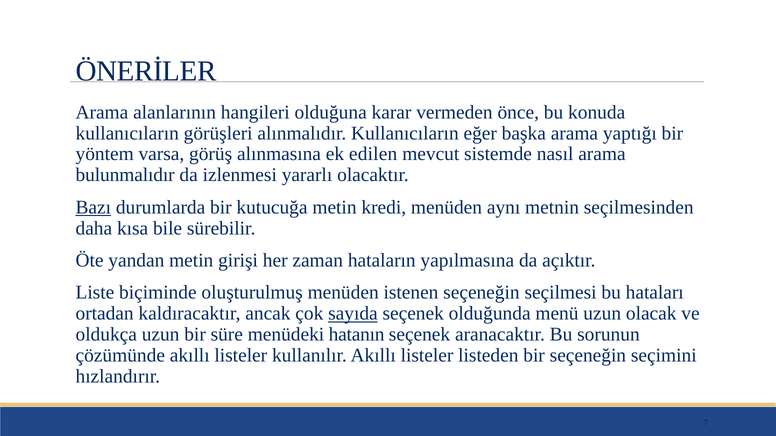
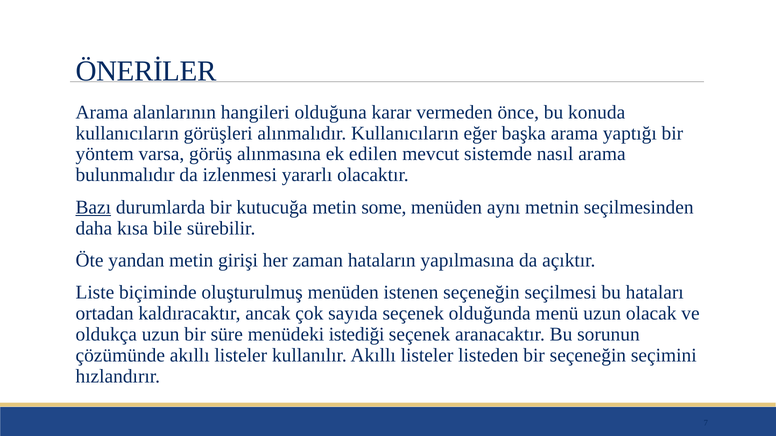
kredi: kredi -> some (384, 207)
sayıda underline: present -> none (353, 314)
hatanın: hatanın -> istediği (357, 335)
